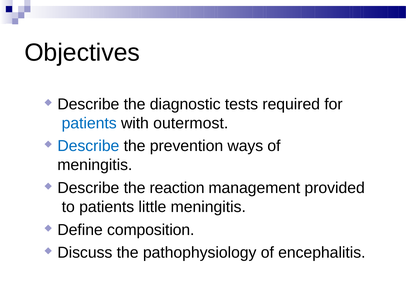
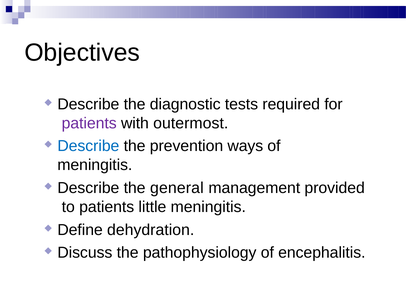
patients colour: blue -> purple (89, 123)
reaction: reaction -> general (177, 188)
composition: composition -> dehydration (151, 229)
